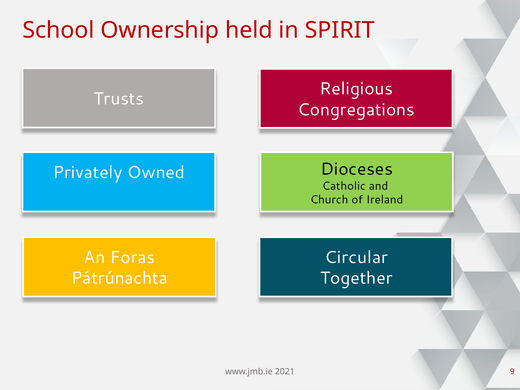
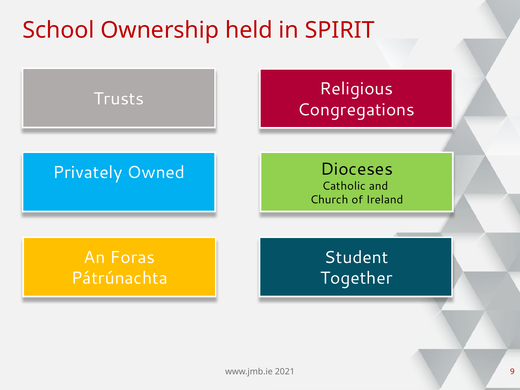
Circular: Circular -> Student (356, 257)
